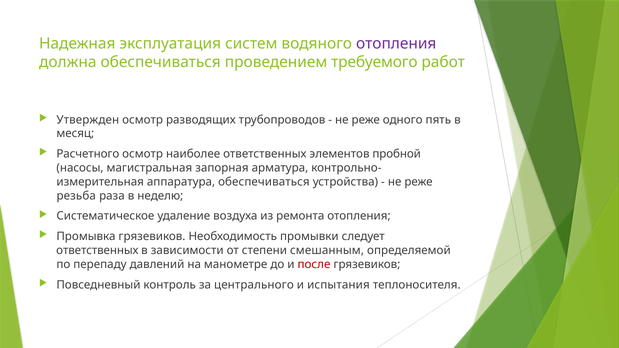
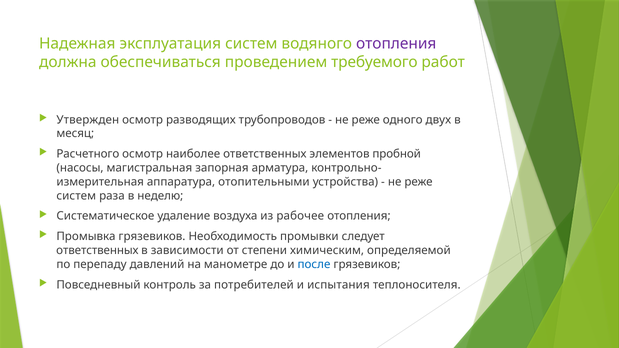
пять: пять -> двух (438, 120)
аппаратура обеспечиваться: обеспечиваться -> отопительными (264, 182)
резьба: резьба -> систем (76, 196)
ремонта: ремонта -> рабочее (300, 216)
смешанным: смешанным -> химическим (327, 251)
после colour: red -> blue (314, 264)
центрального: центрального -> потребителей (254, 285)
